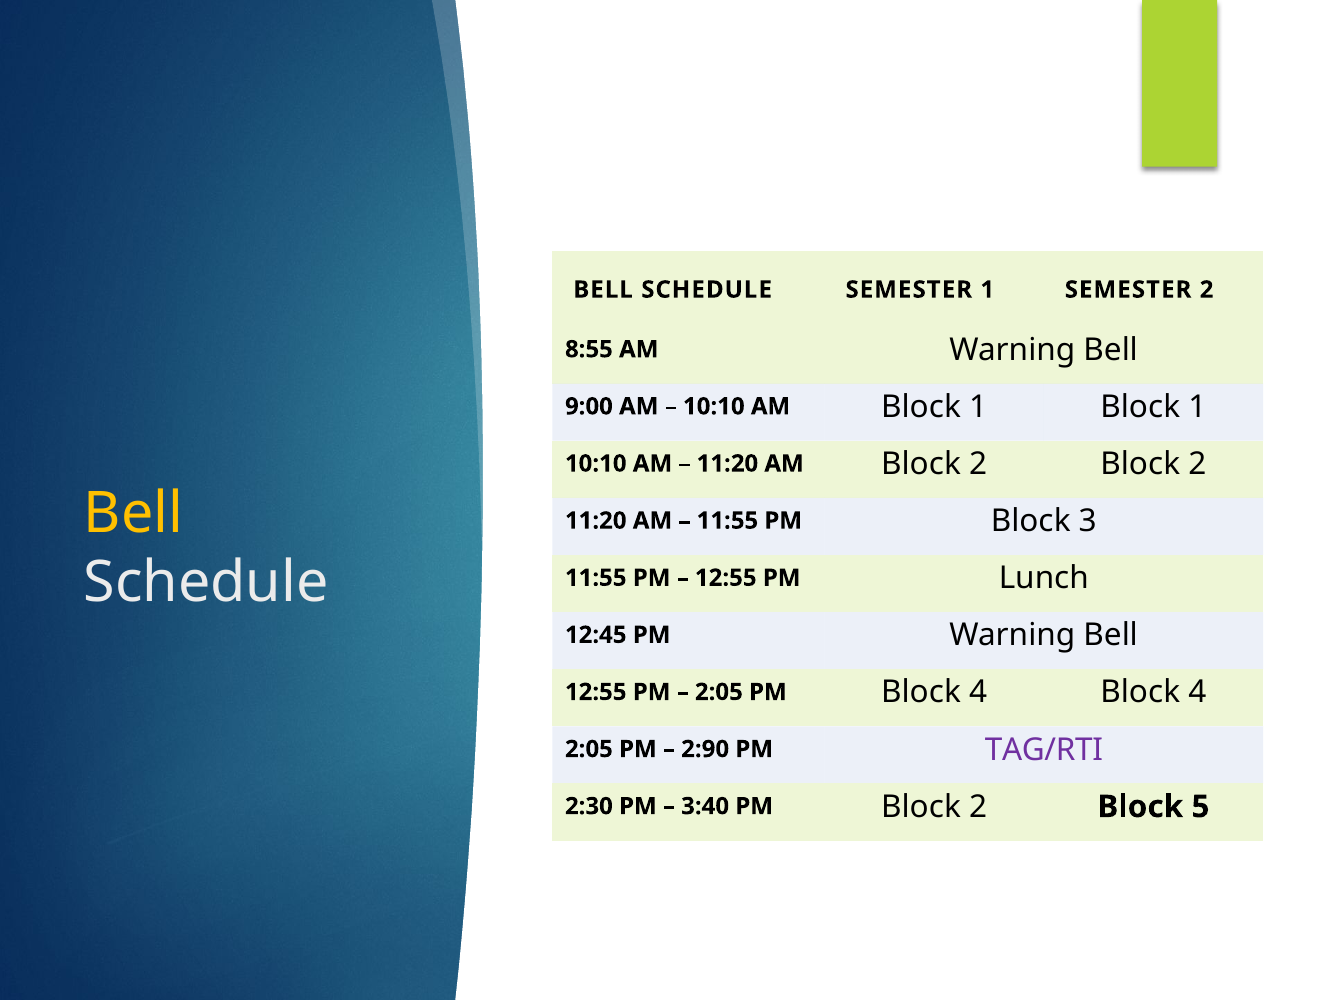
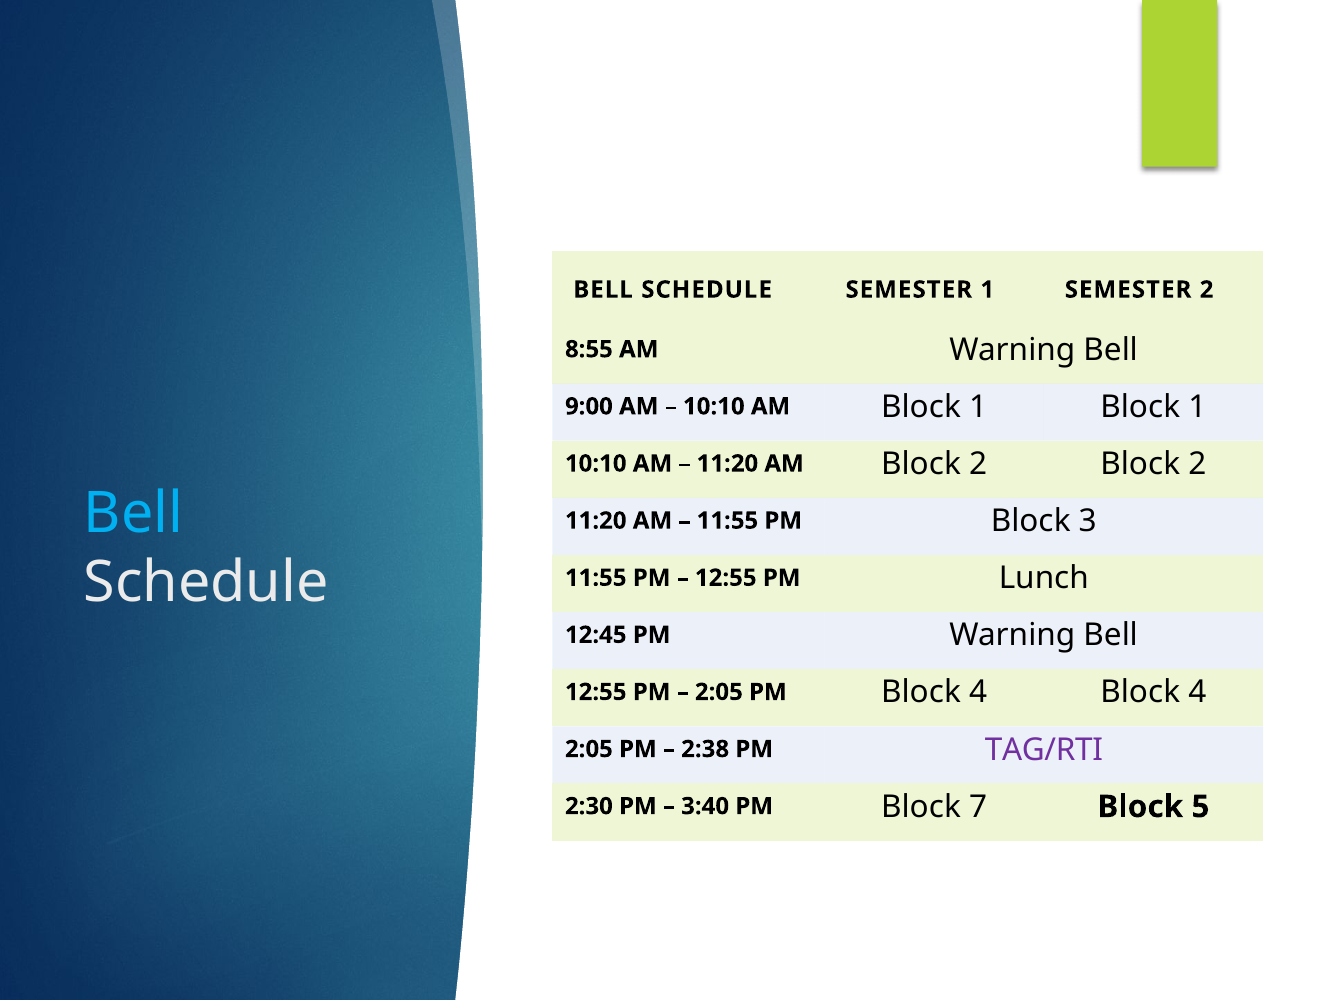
Bell colour: yellow -> light blue (133, 514)
2:90: 2:90 -> 2:38 (705, 750)
PM Block 2: 2 -> 7 (978, 807)
